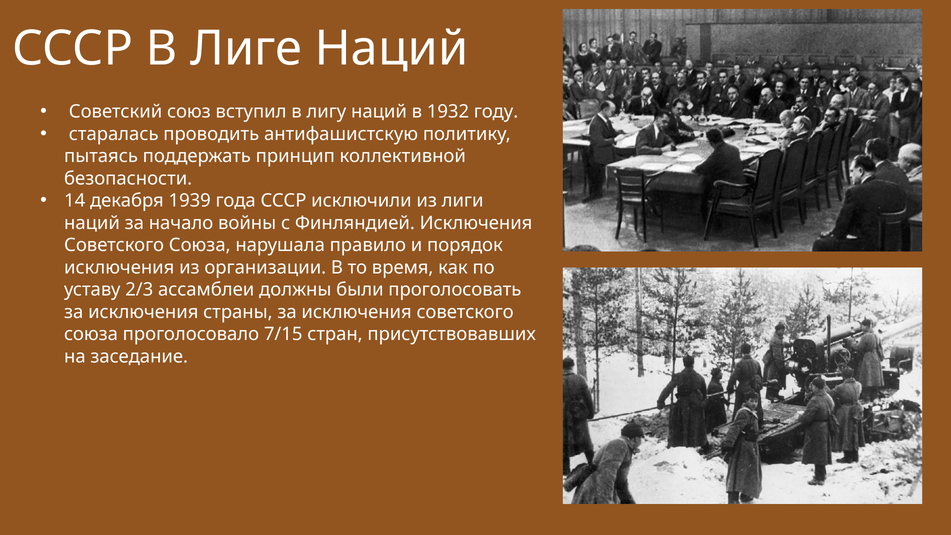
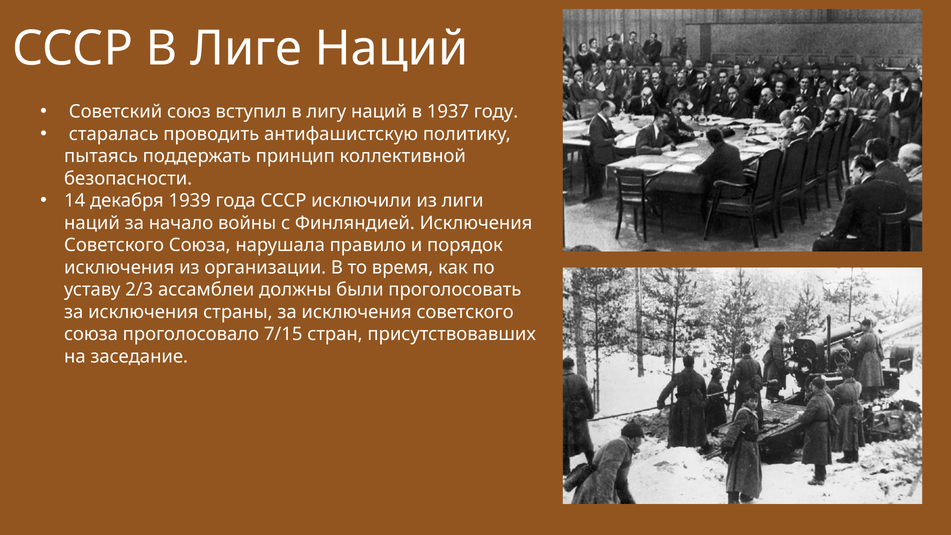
1932: 1932 -> 1937 (448, 112)
